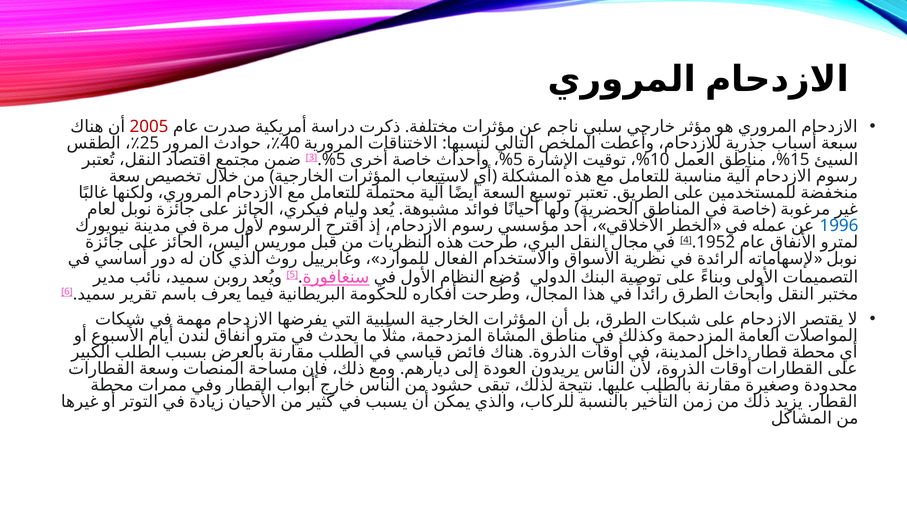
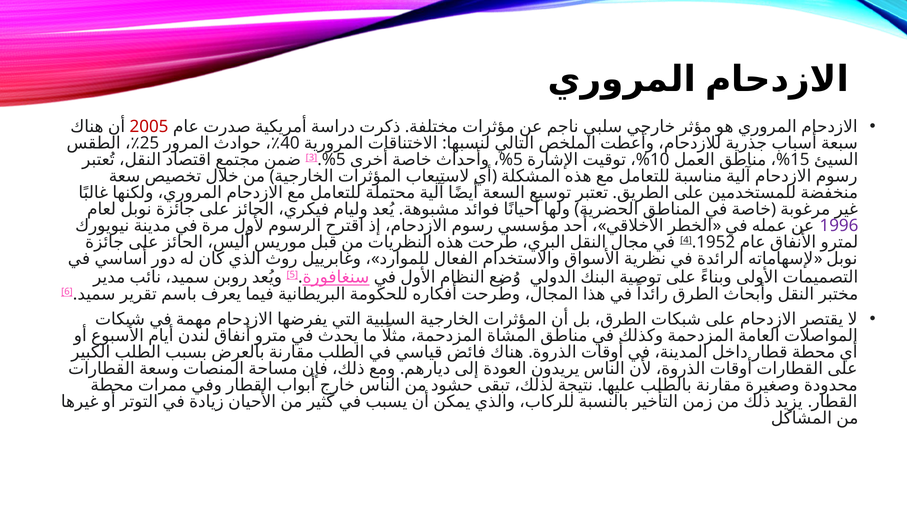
1996 colour: blue -> purple (839, 226)
